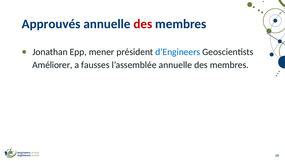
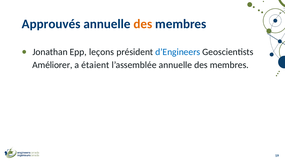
des colour: red -> orange (143, 24)
mener: mener -> leçons (102, 52)
fausses: fausses -> étaient (95, 65)
